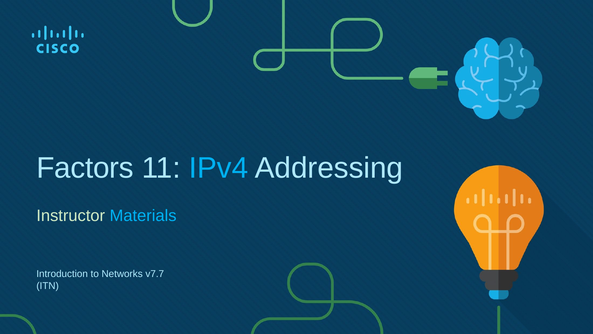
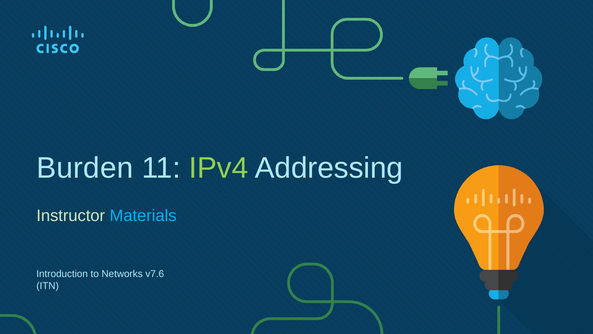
Factors: Factors -> Burden (85, 168)
IPv4 colour: light blue -> light green (219, 168)
v7.7: v7.7 -> v7.6 (155, 274)
